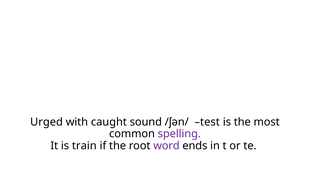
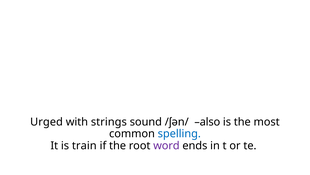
caught: caught -> strings (109, 122)
test: test -> also (207, 122)
spelling colour: purple -> blue (179, 133)
